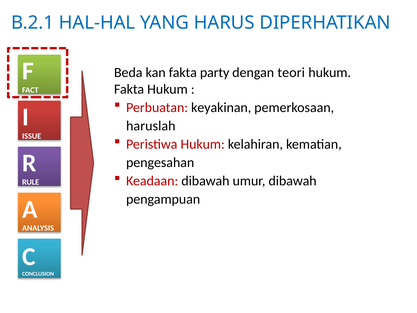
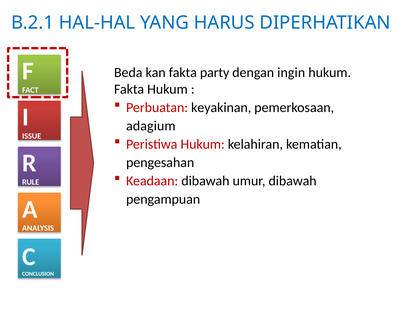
teori: teori -> ingin (291, 72)
haruslah: haruslah -> adagium (151, 126)
